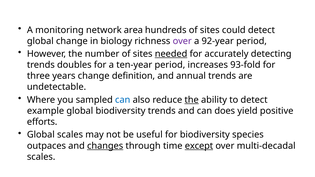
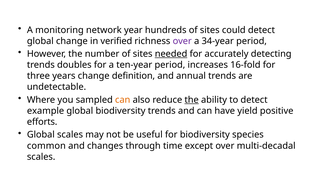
area: area -> year (133, 30)
biology: biology -> verified (116, 41)
92-year: 92-year -> 34-year (218, 41)
93-fold: 93-fold -> 16-fold (245, 65)
can colour: blue -> orange (123, 100)
does: does -> have (225, 111)
outpaces: outpaces -> common (46, 146)
changes underline: present -> none (105, 146)
except underline: present -> none (199, 146)
